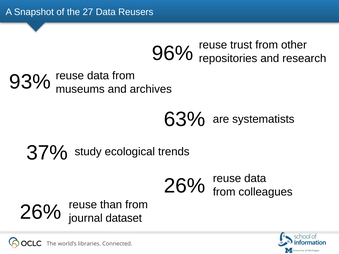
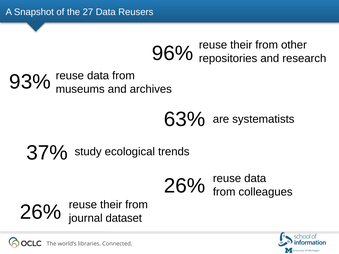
trust: trust -> their (241, 45)
than: than -> their (111, 205)
